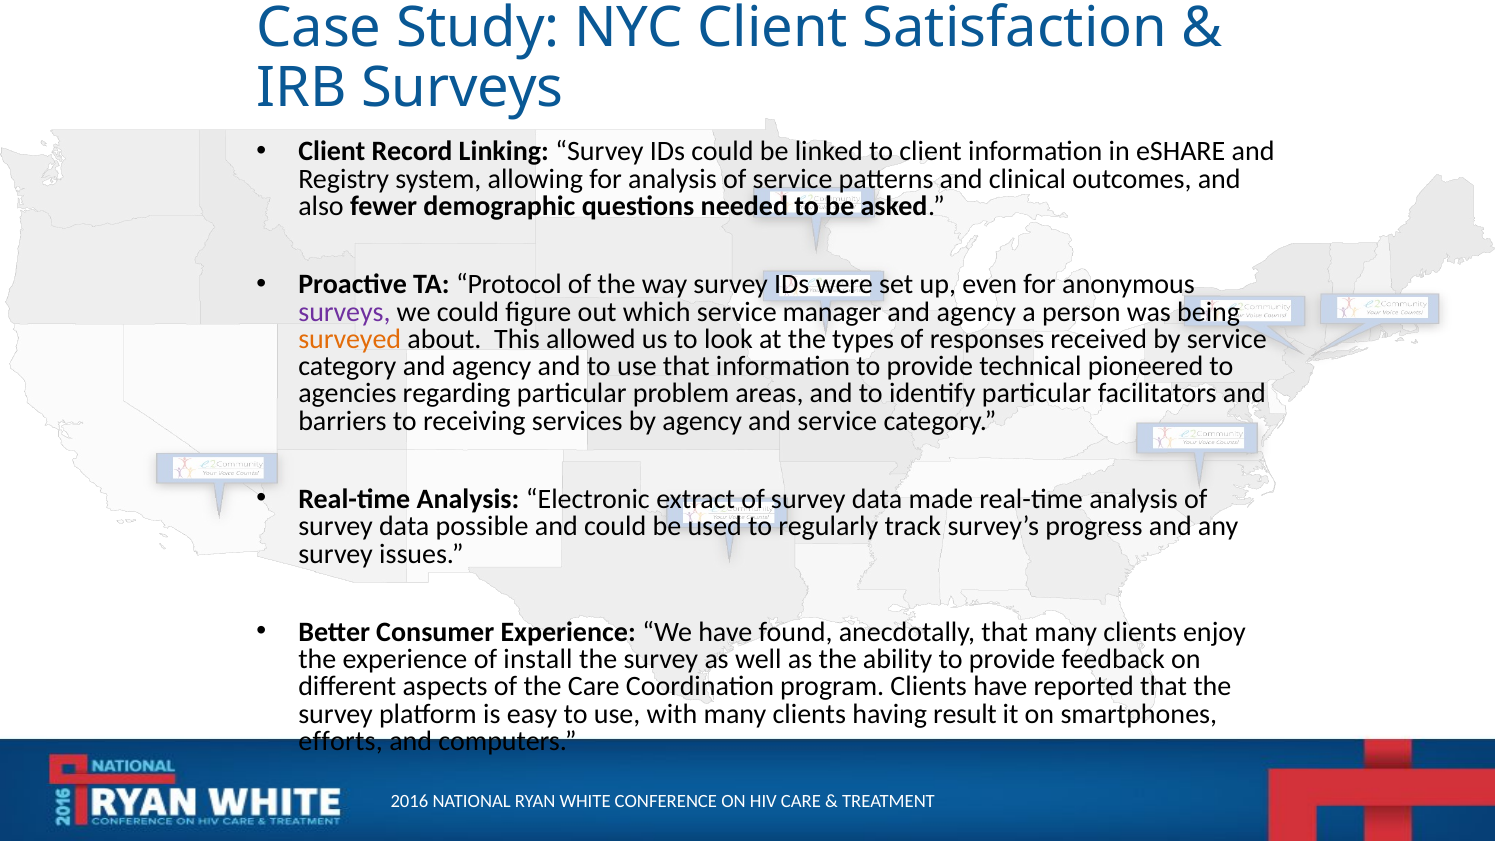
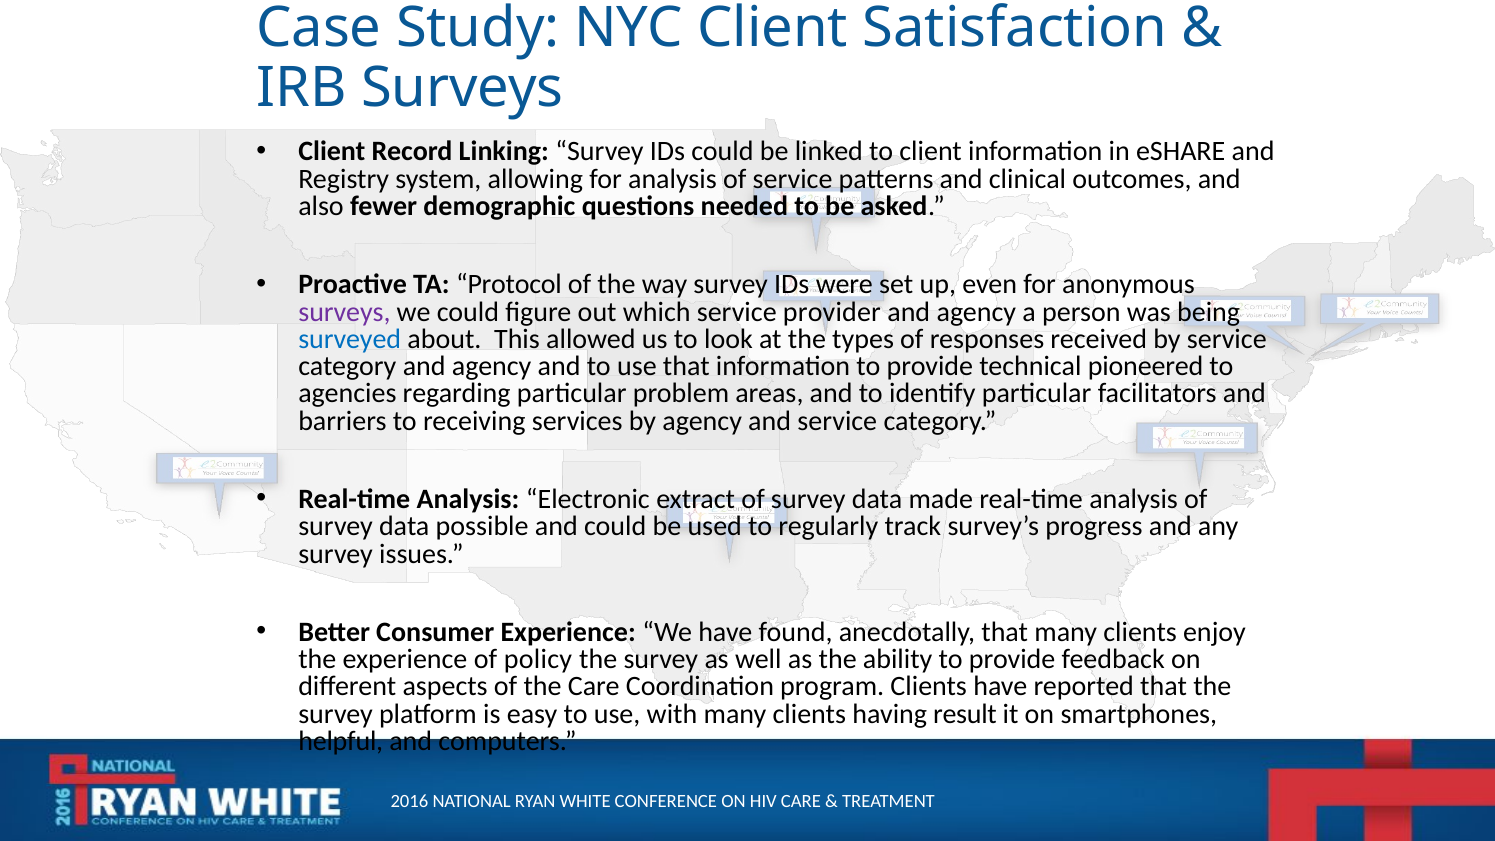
manager: manager -> provider (832, 312)
surveyed colour: orange -> blue (350, 339)
install: install -> policy (538, 659)
efforts: efforts -> helpful (341, 741)
